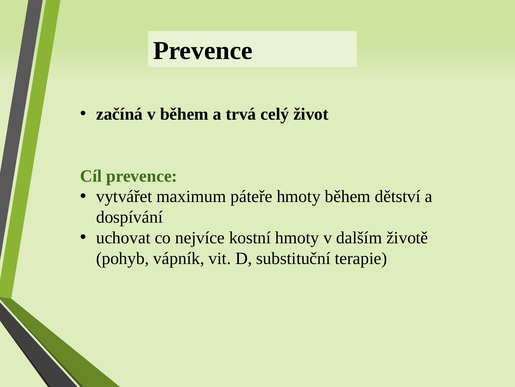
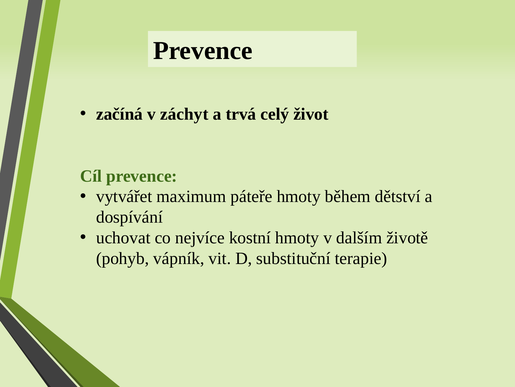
v během: během -> záchyt (184, 114)
